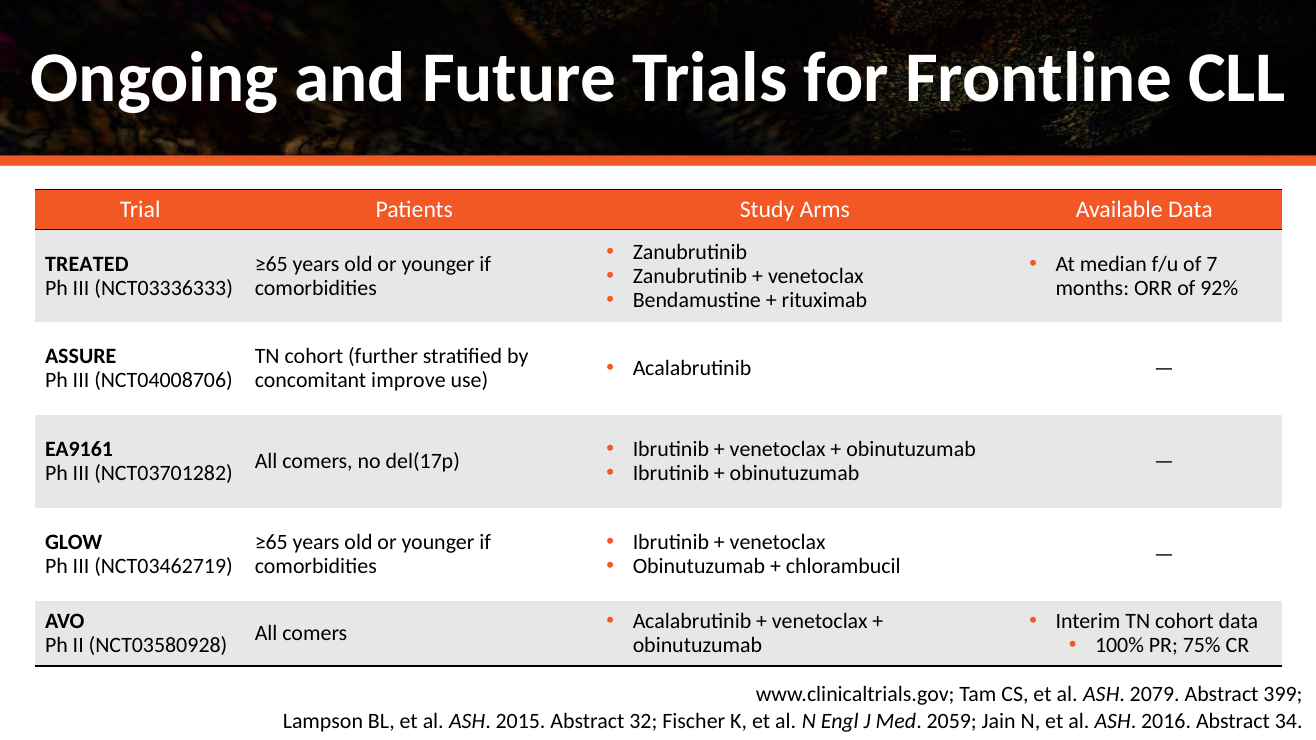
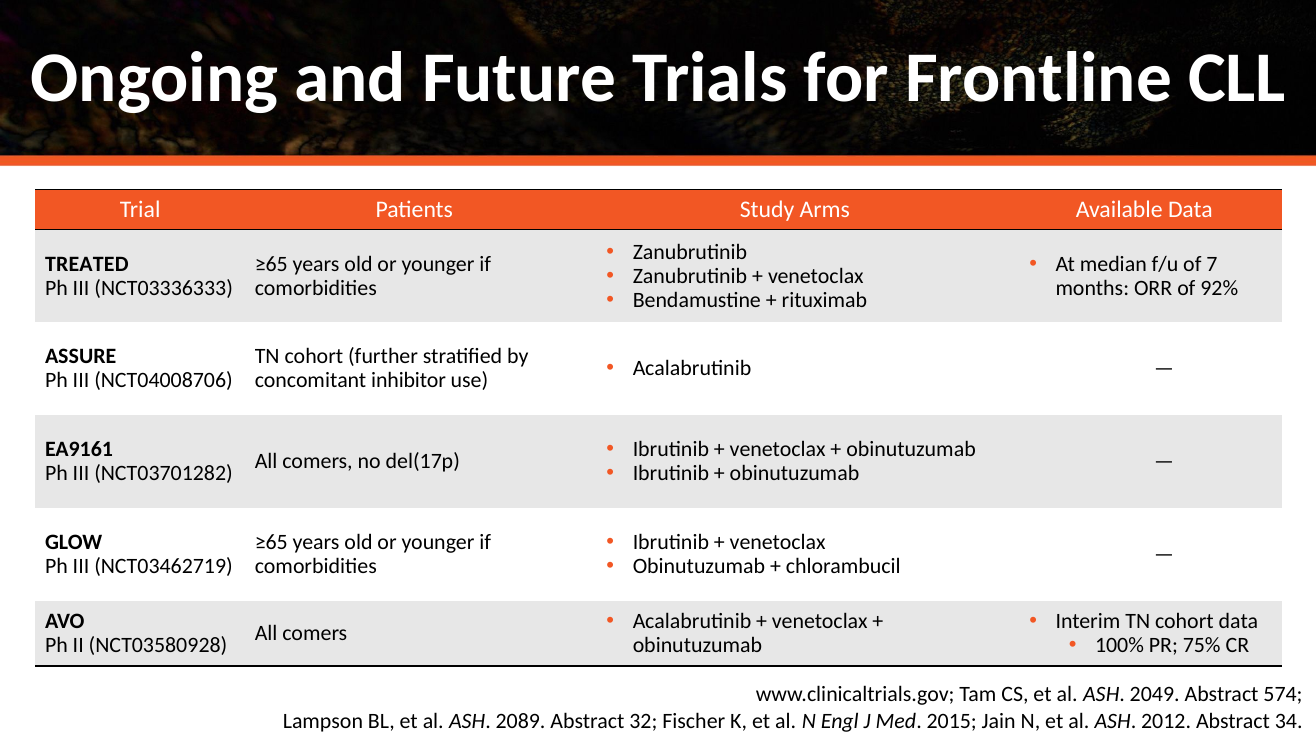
improve: improve -> inhibitor (409, 381)
2079: 2079 -> 2049 (1155, 695)
399: 399 -> 574 (1283, 695)
2015: 2015 -> 2089 (521, 721)
2059: 2059 -> 2015 (952, 721)
2016: 2016 -> 2012 (1166, 721)
